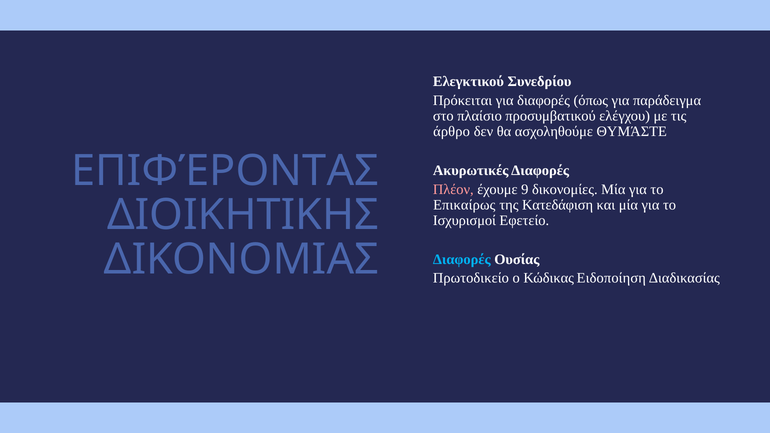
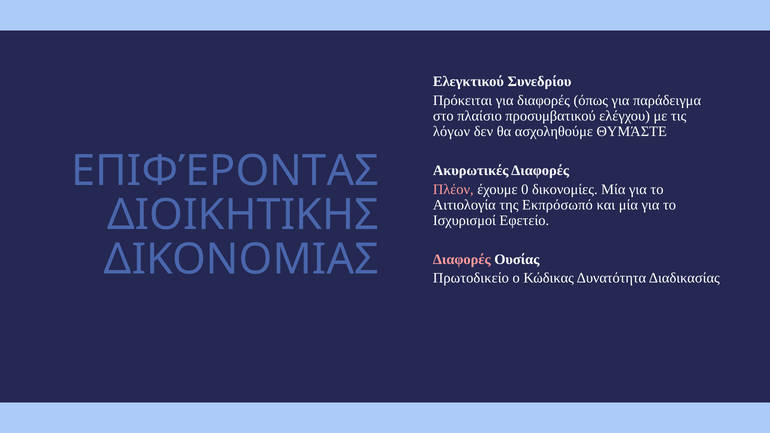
άρθρο: άρθρο -> λόγων (452, 132)
9: 9 -> 0 (525, 189)
Επικαίρως: Επικαίρως -> Αιτιολογία (464, 205)
Κατεδάφιση: Κατεδάφιση -> Εκπρόσωπό (557, 205)
Διαφορές colour: light blue -> pink (462, 259)
Ειδοποίηση: Ειδοποίηση -> Δυνατότητα (611, 278)
